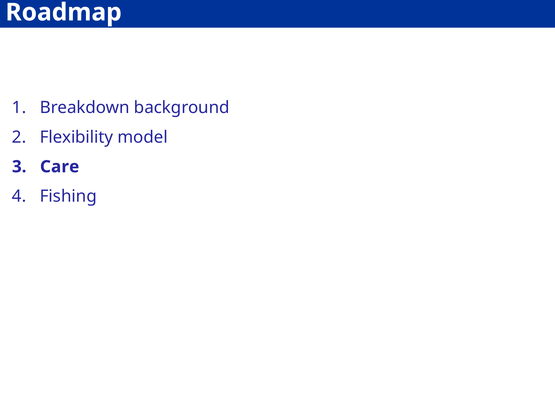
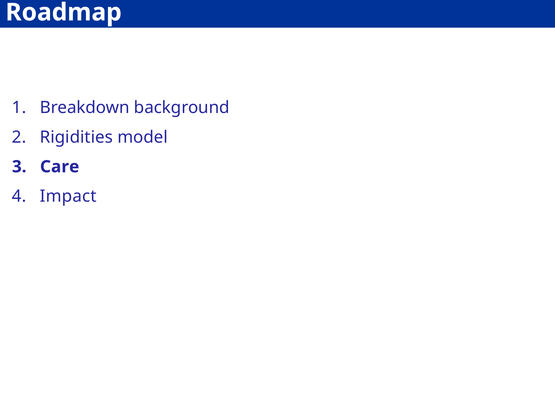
Flexibility: Flexibility -> Rigidities (76, 137)
Fishing: Fishing -> Impact (68, 196)
